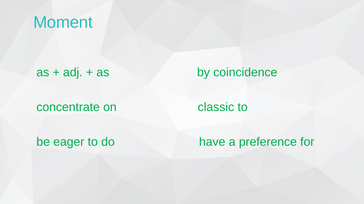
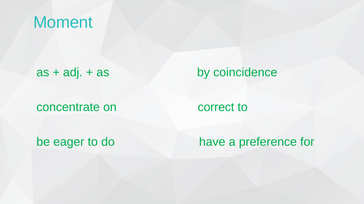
classic: classic -> correct (216, 108)
